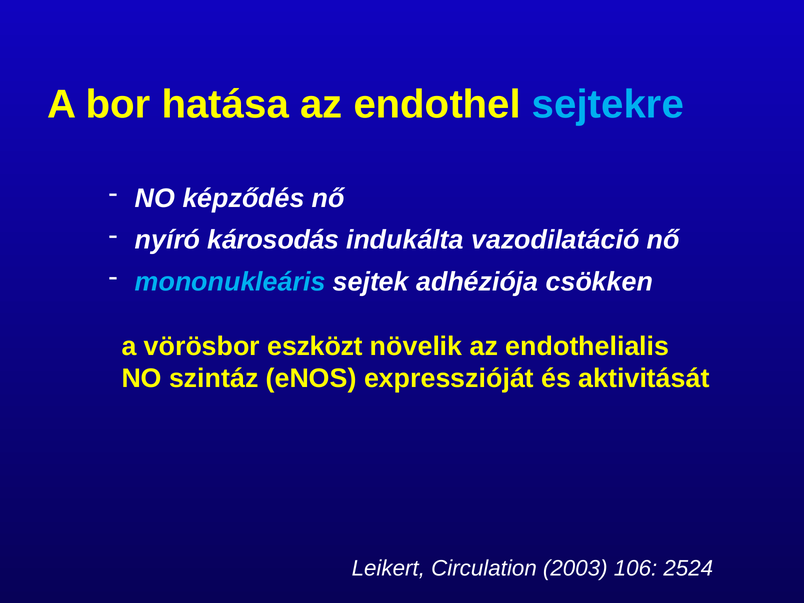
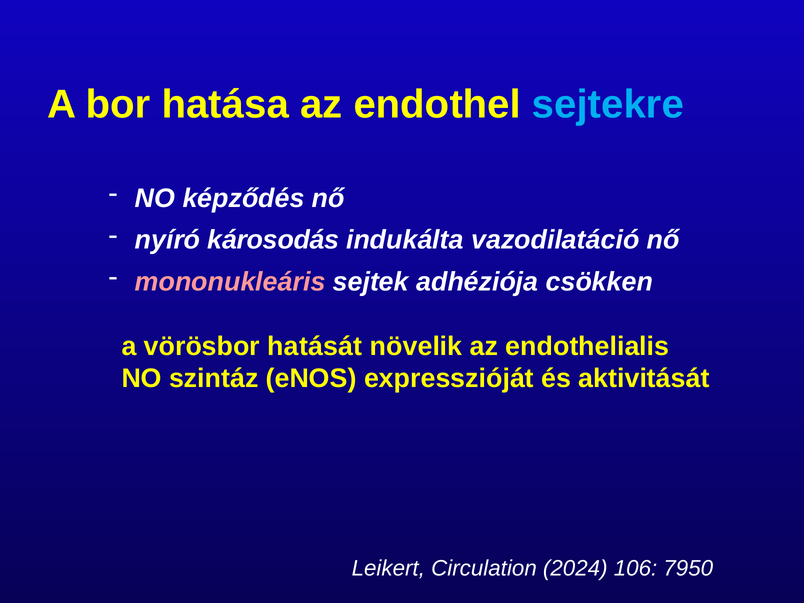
mononukleáris colour: light blue -> pink (230, 282)
eszközt: eszközt -> hatását (315, 346)
2003: 2003 -> 2024 (575, 568)
2524: 2524 -> 7950 (688, 568)
